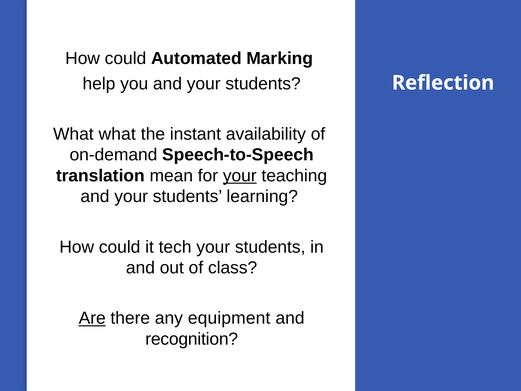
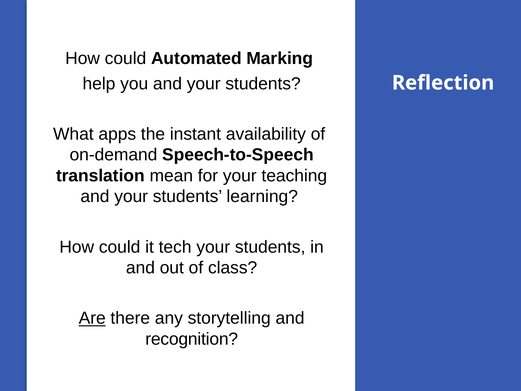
What what: what -> apps (117, 134)
your underline: present -> none (240, 176)
equipment: equipment -> storytelling (229, 318)
